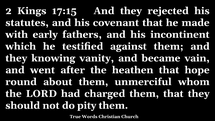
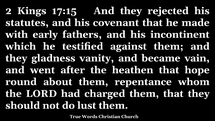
knowing: knowing -> gladness (53, 58)
unmerciful: unmerciful -> repentance (143, 82)
pity: pity -> lust (87, 105)
